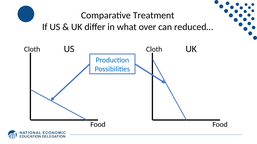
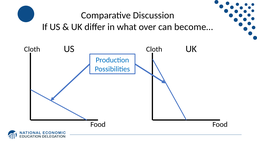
Treatment: Treatment -> Discussion (154, 15)
reduced…: reduced… -> become… (194, 27)
